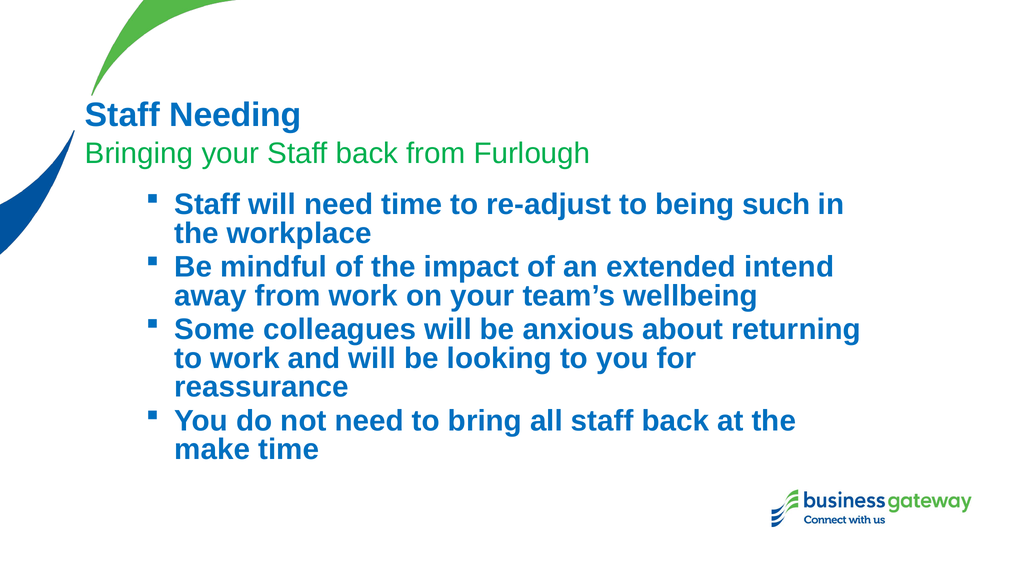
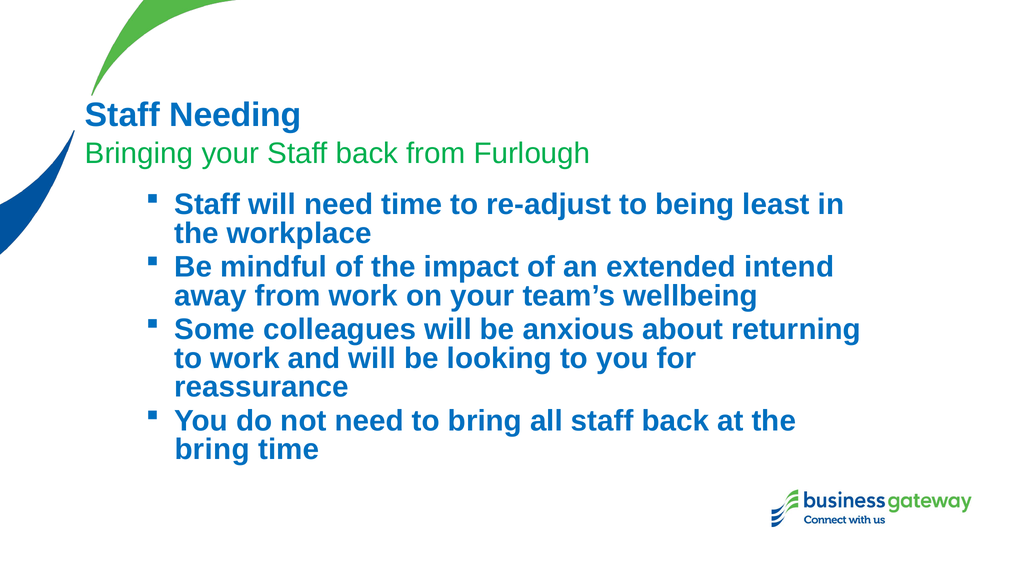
such: such -> least (776, 204)
make: make -> bring (212, 449)
